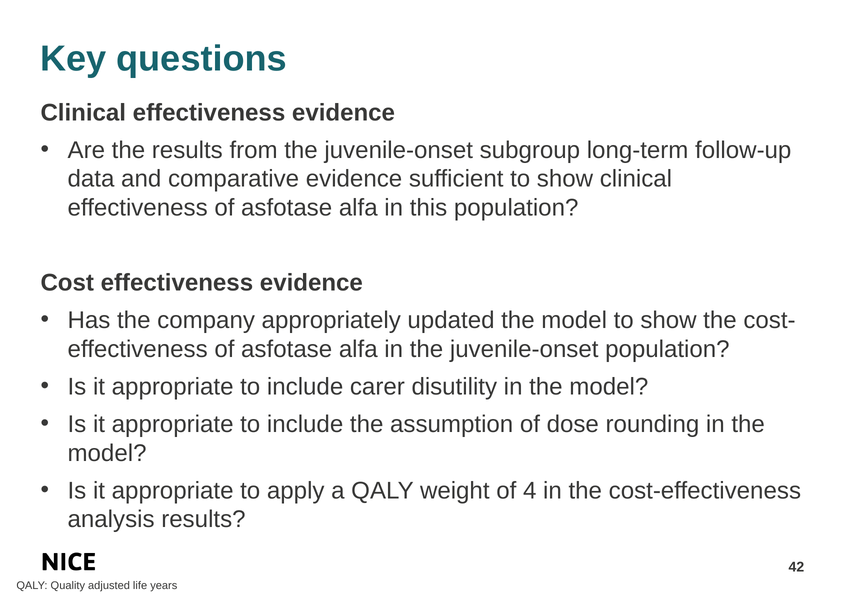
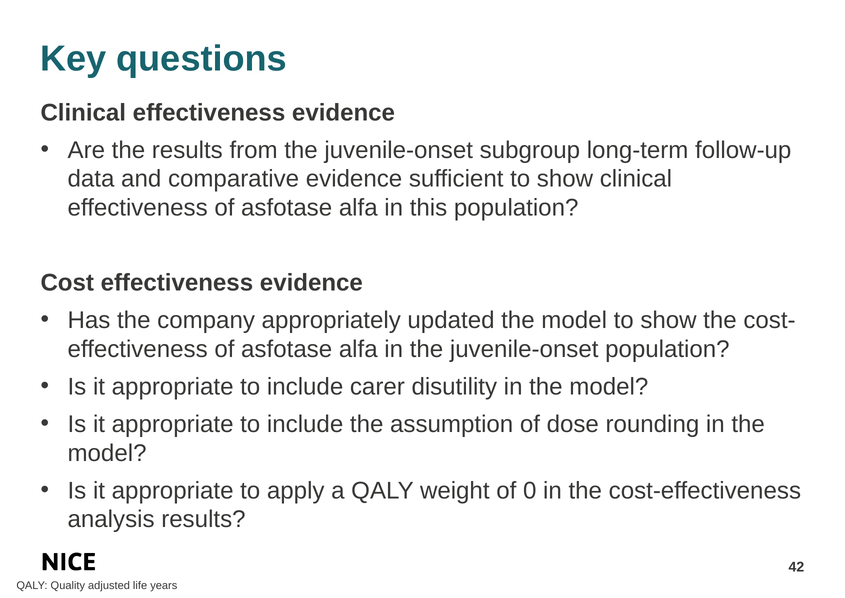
4: 4 -> 0 (530, 490)
